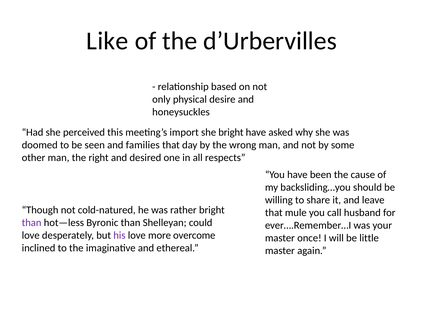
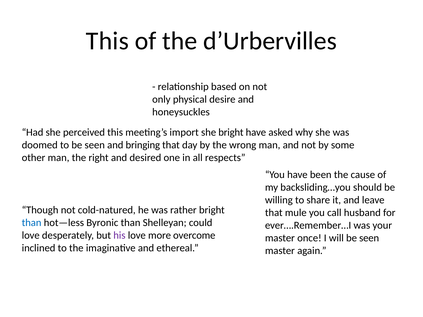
Like: Like -> This (107, 41)
families: families -> bringing (143, 145)
than colour: purple -> blue (32, 223)
will be little: little -> seen (369, 238)
